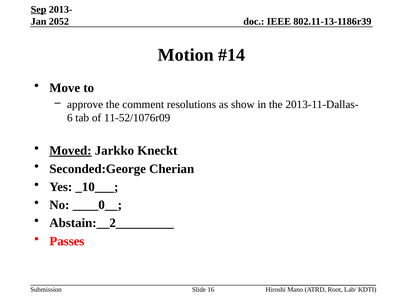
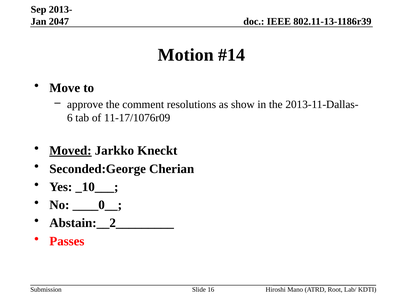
Sep underline: present -> none (39, 9)
2052: 2052 -> 2047 (59, 22)
11-52/1076r09: 11-52/1076r09 -> 11-17/1076r09 (137, 118)
